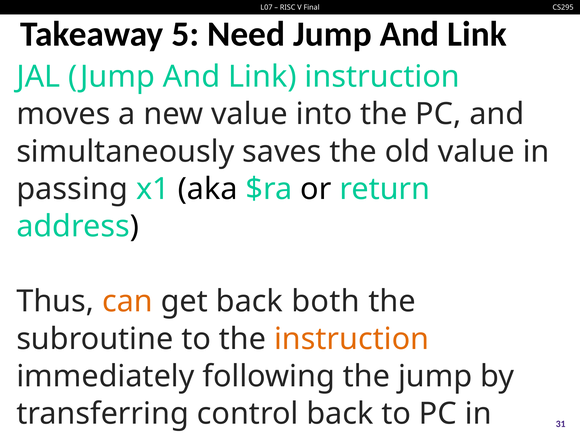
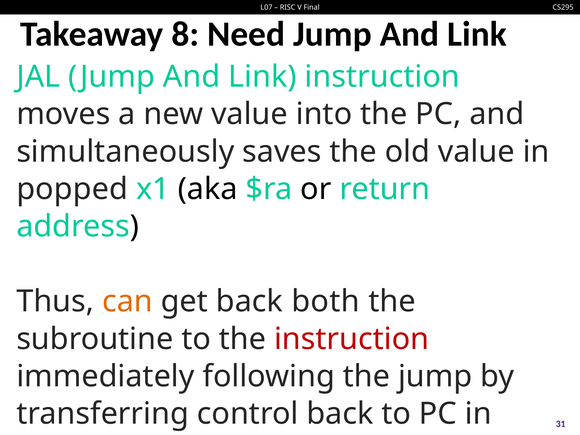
5: 5 -> 8 (185, 34)
passing: passing -> popped (72, 189)
instruction colour: orange -> red (352, 339)
